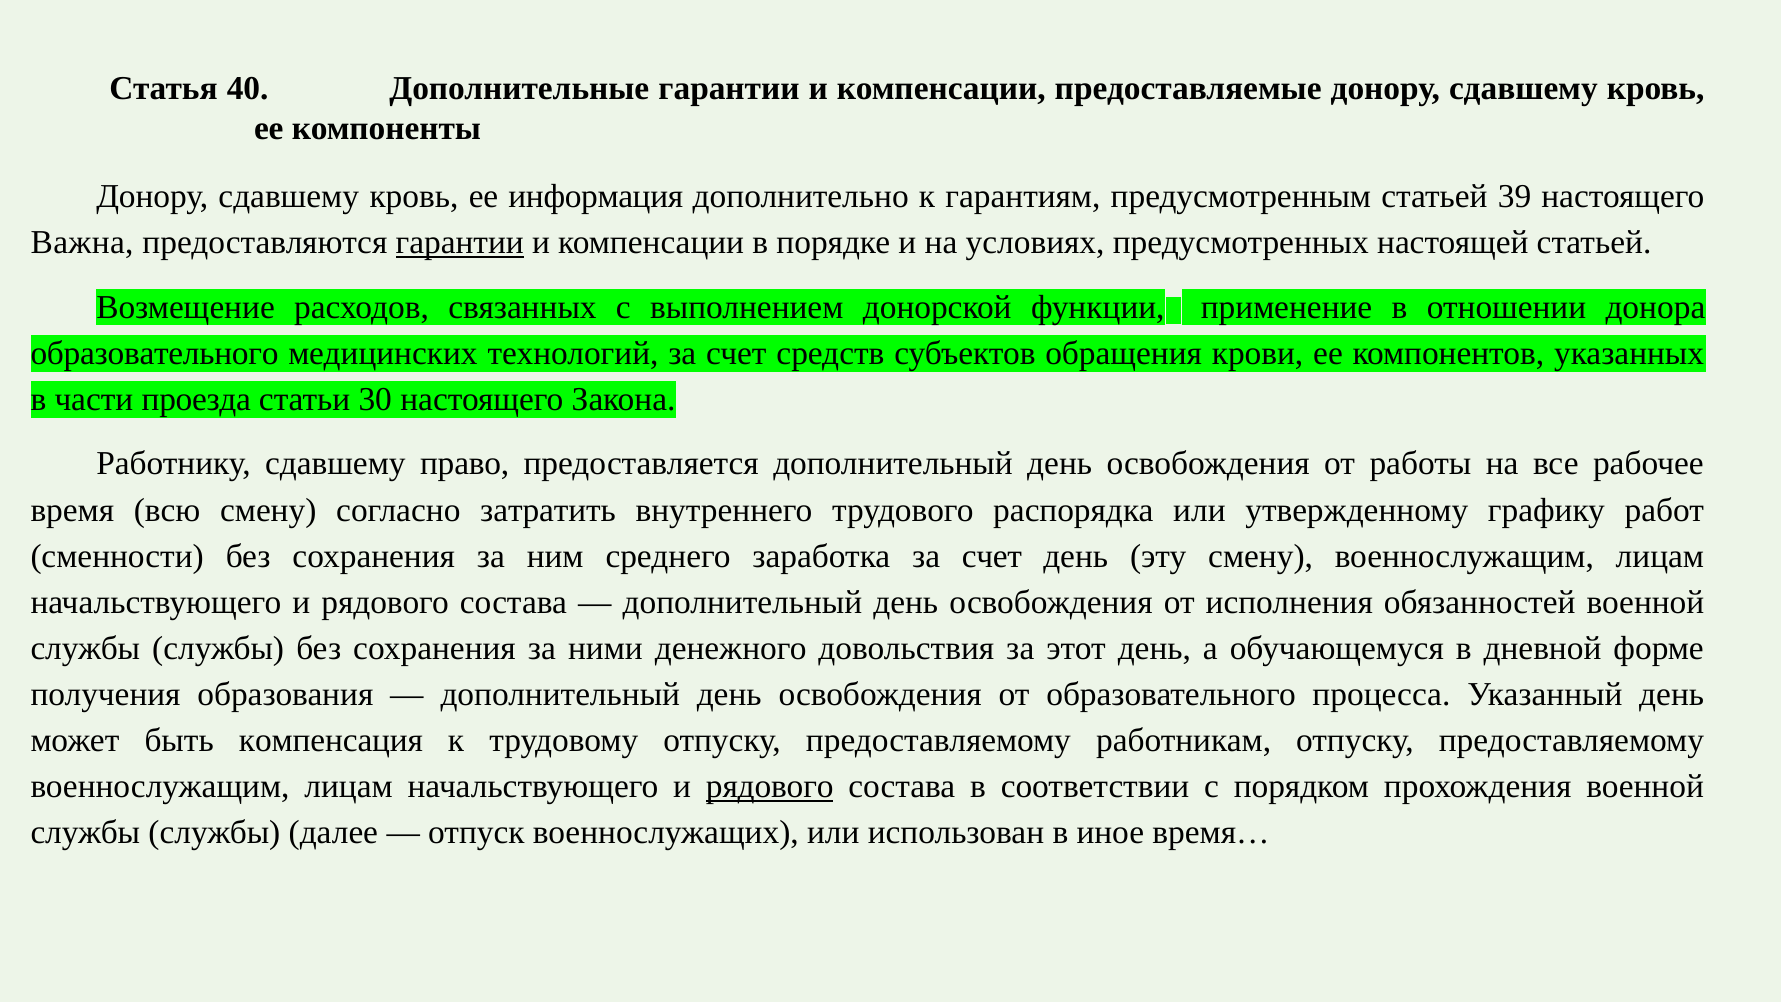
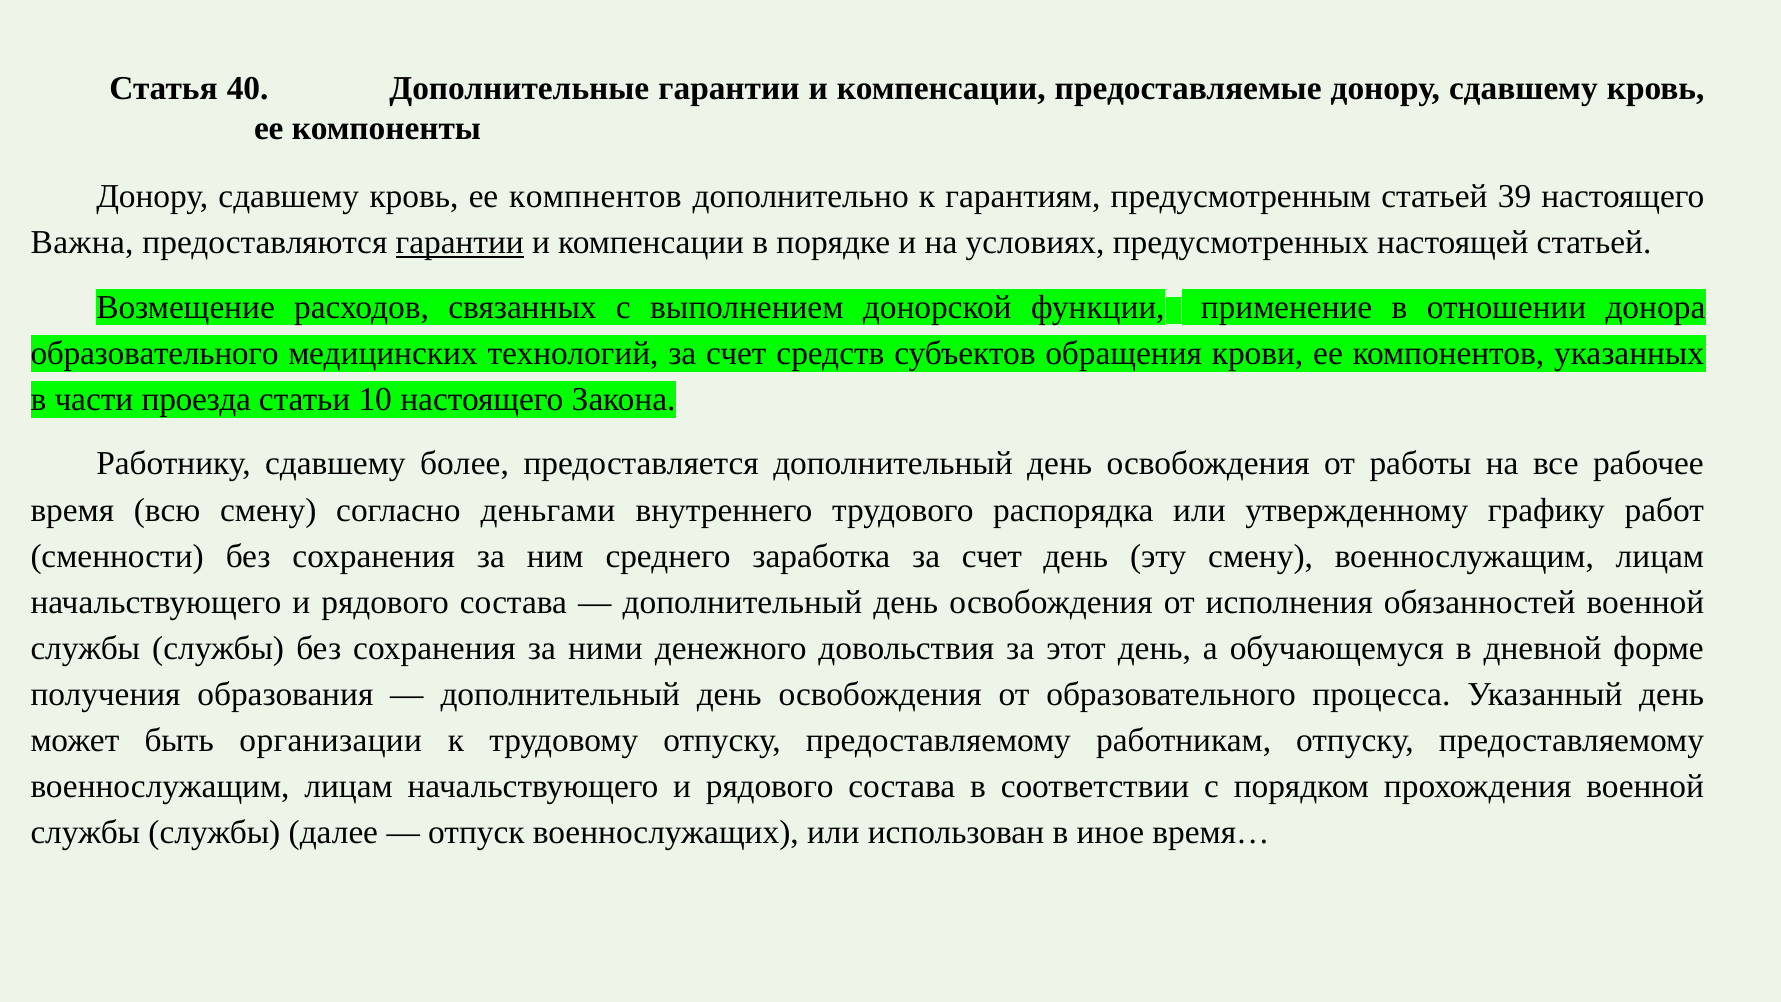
информация: информация -> компнентов (595, 196)
30: 30 -> 10 (375, 399)
право: право -> более (465, 464)
затратить: затратить -> деньгами (548, 510)
компенсация: компенсация -> организации (331, 740)
рядового underline: present -> none (770, 786)
